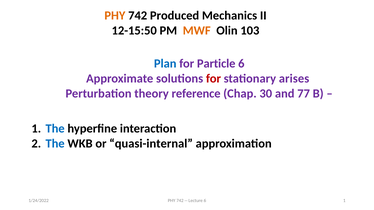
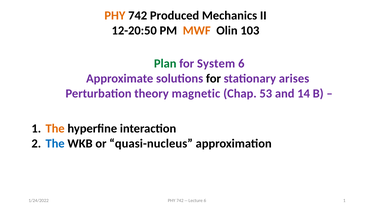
12-15:50: 12-15:50 -> 12-20:50 (134, 31)
Plan colour: blue -> green (165, 64)
Particle: Particle -> System (216, 64)
for colour: red -> black (213, 79)
reference: reference -> magnetic (196, 94)
30: 30 -> 53 (266, 94)
77: 77 -> 14 (304, 94)
The colour: blue -> orange (55, 129)
quasi-internal: quasi-internal -> quasi-nucleus (151, 144)
